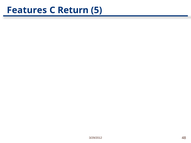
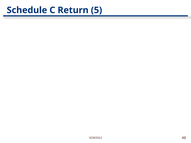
Features: Features -> Schedule (27, 10)
